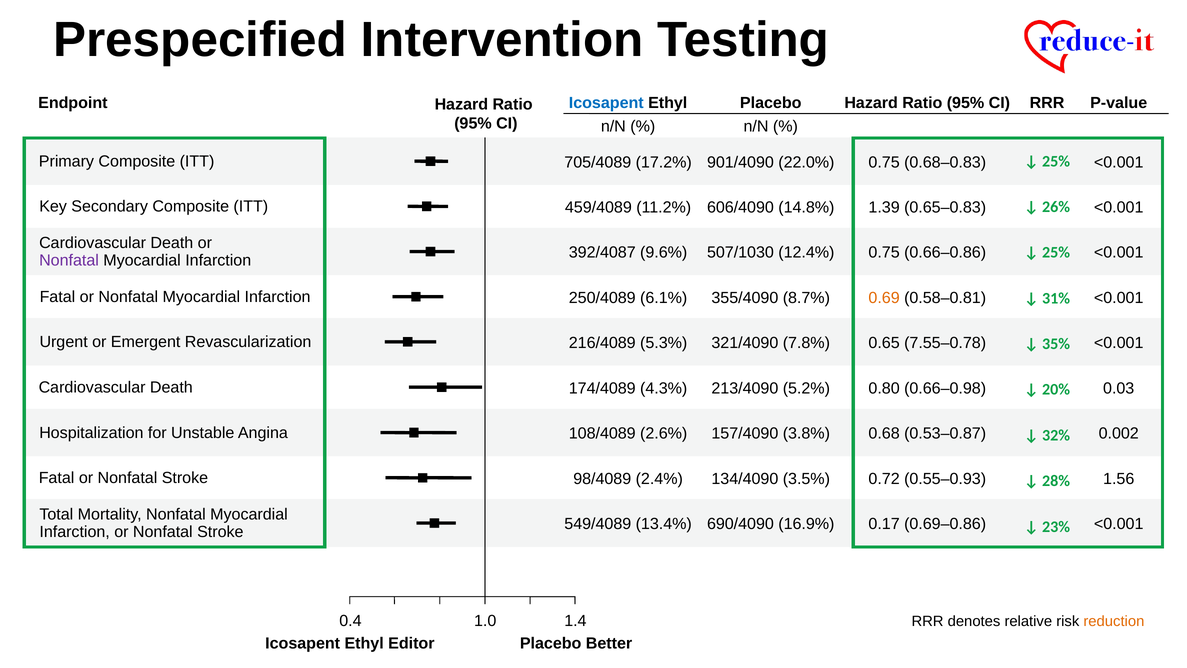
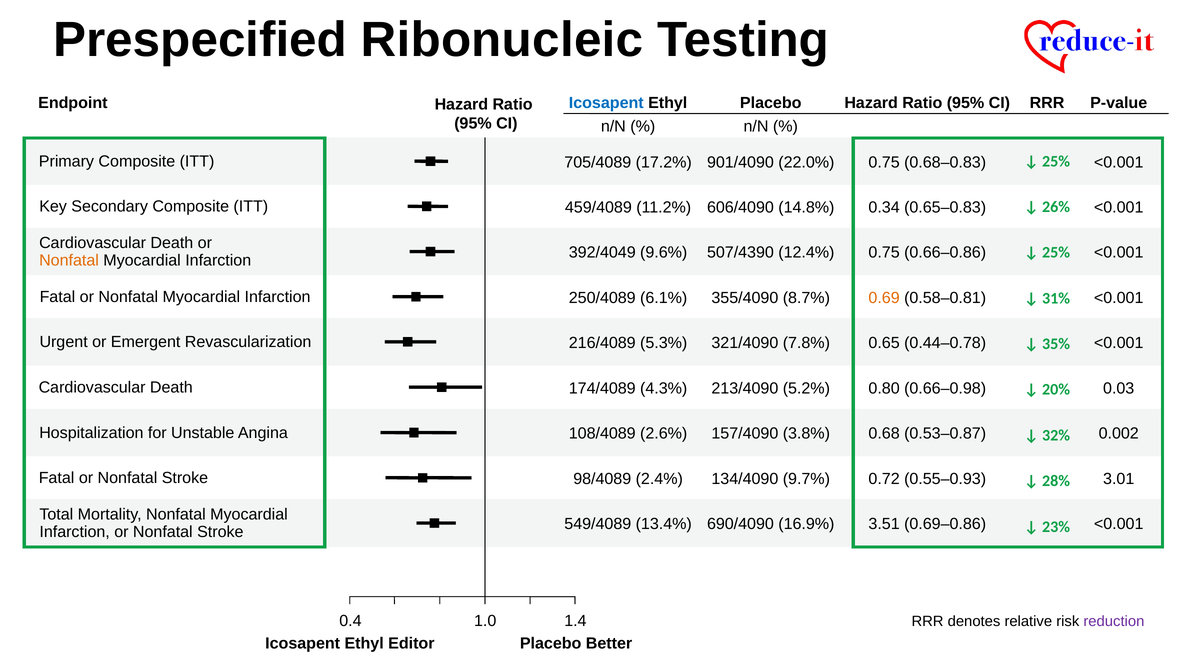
Intervention: Intervention -> Ribonucleic (502, 40)
1.39: 1.39 -> 0.34 (884, 207)
392/4087: 392/4087 -> 392/4049 (602, 252)
507/1030: 507/1030 -> 507/4390 (740, 252)
Nonfatal colour: purple -> orange (69, 260)
7.55–0.78: 7.55–0.78 -> 0.44–0.78 (945, 343)
3.5%: 3.5% -> 9.7% (806, 479)
1.56: 1.56 -> 3.01 (1119, 479)
0.17: 0.17 -> 3.51 (884, 524)
reduction colour: orange -> purple (1114, 621)
